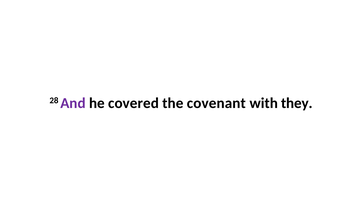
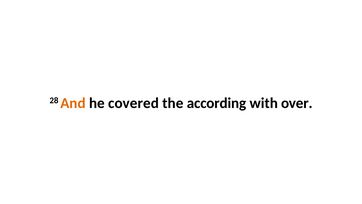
And colour: purple -> orange (73, 103)
covenant: covenant -> according (217, 103)
they: they -> over (297, 103)
